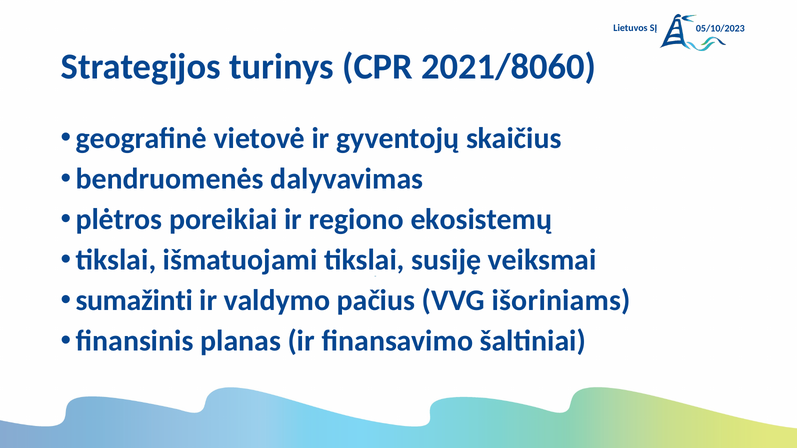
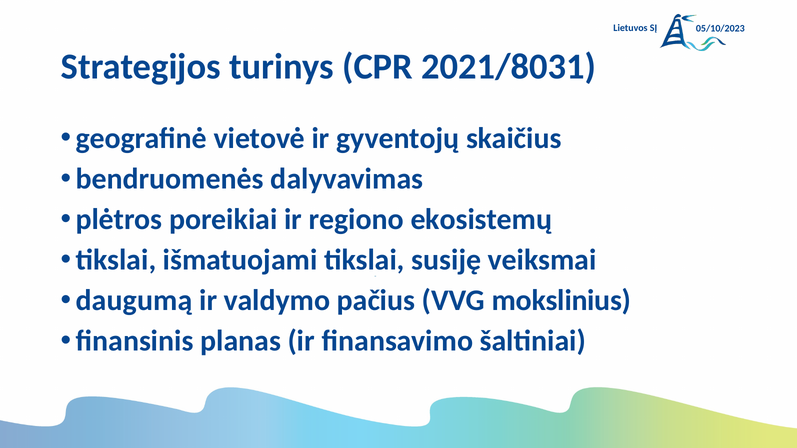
2021/8060: 2021/8060 -> 2021/8031 (509, 67)
sumažinti: sumažinti -> daugumą (134, 301)
išoriniams: išoriniams -> mokslinius (562, 301)
